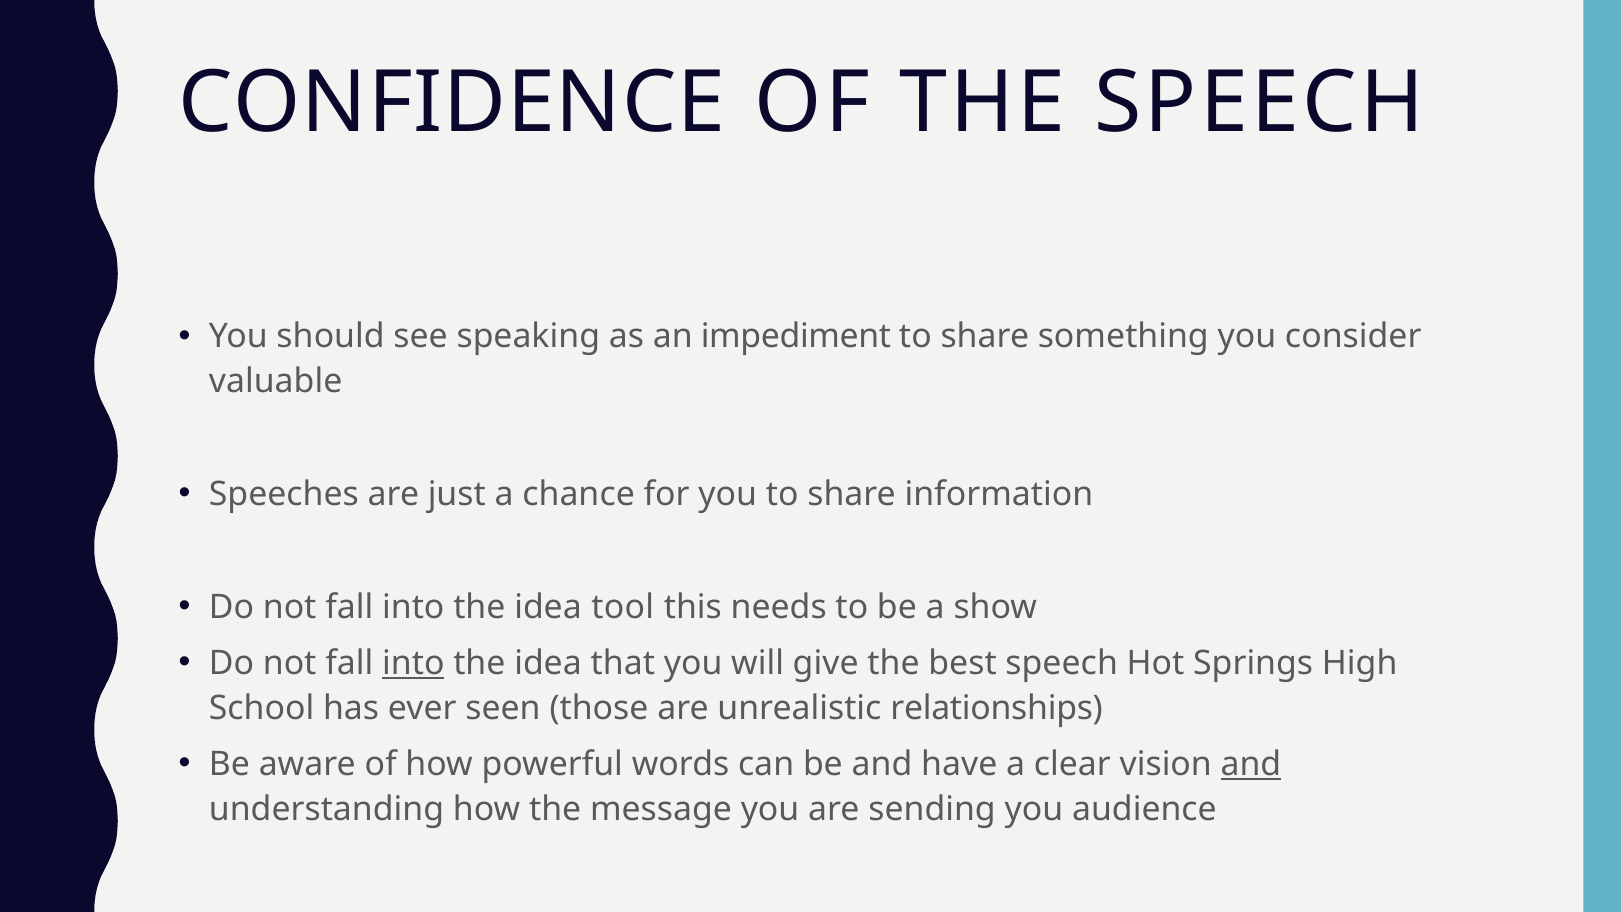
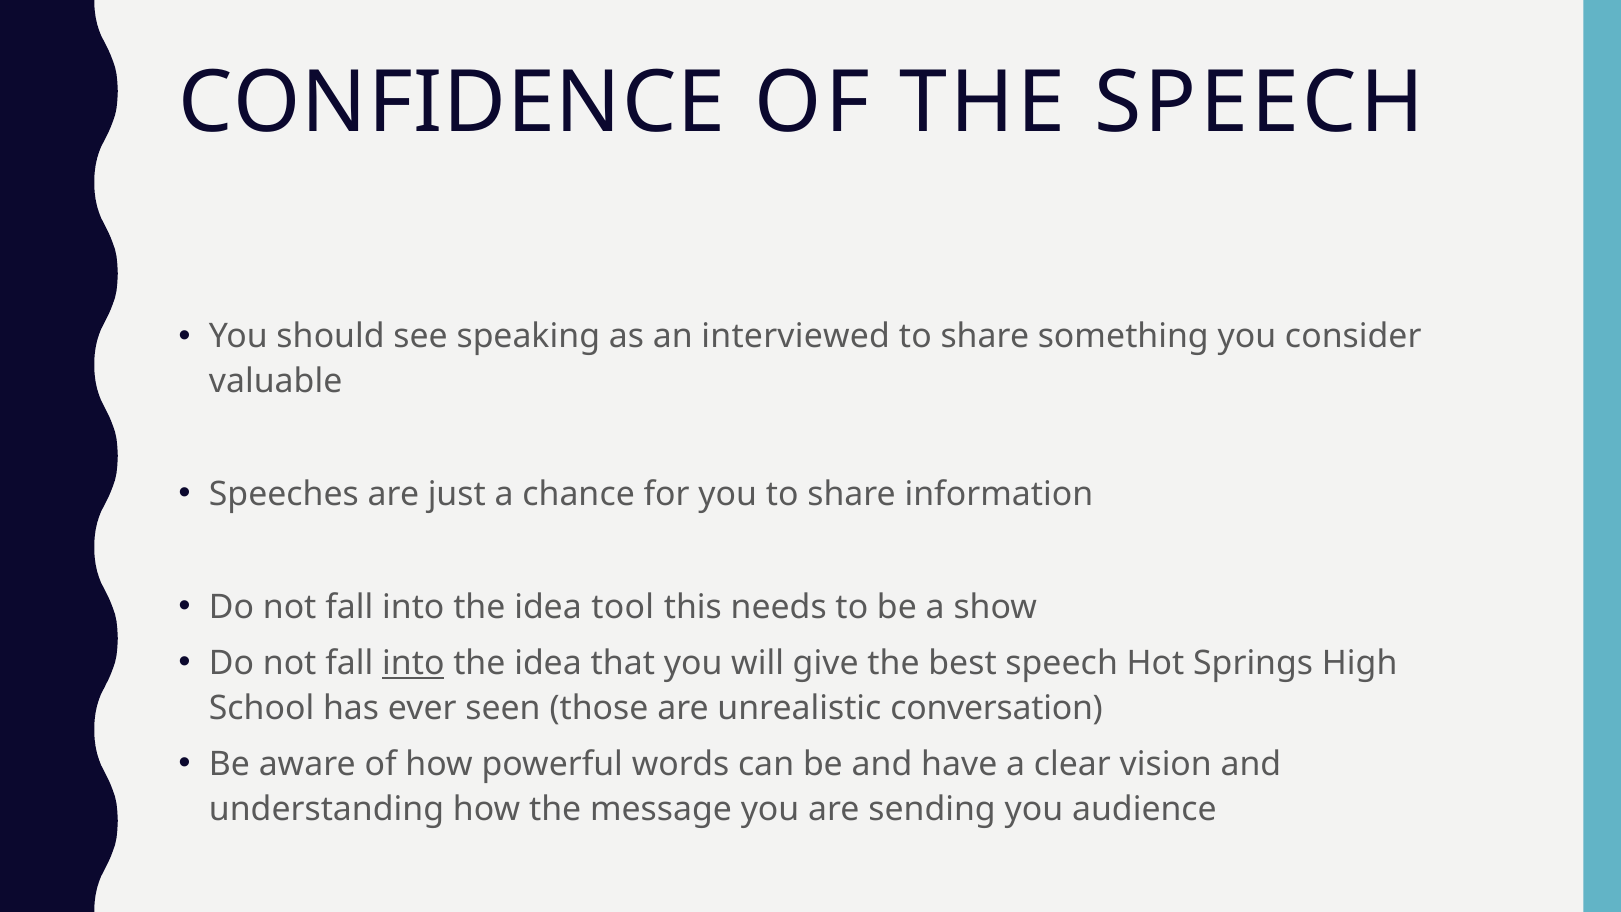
impediment: impediment -> interviewed (796, 337)
relationships: relationships -> conversation (997, 708)
and underline: present -> none (1251, 765)
